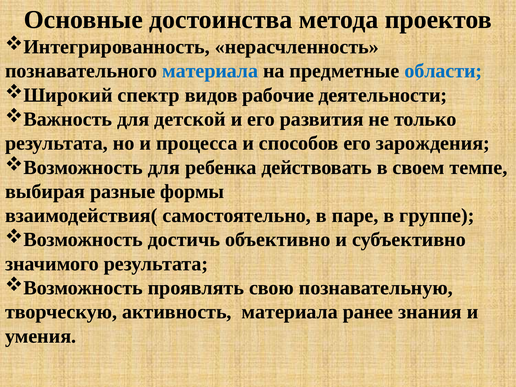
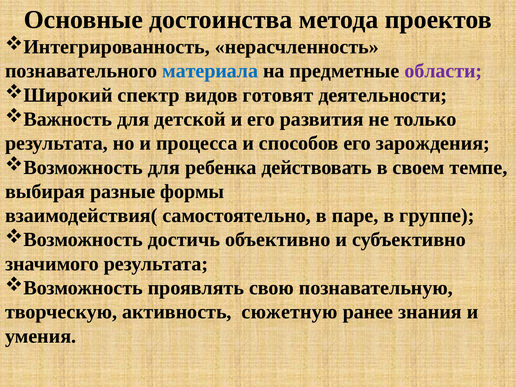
области colour: blue -> purple (443, 71)
рабочие: рабочие -> готовят (278, 95)
активность материала: материала -> сюжетную (290, 312)
